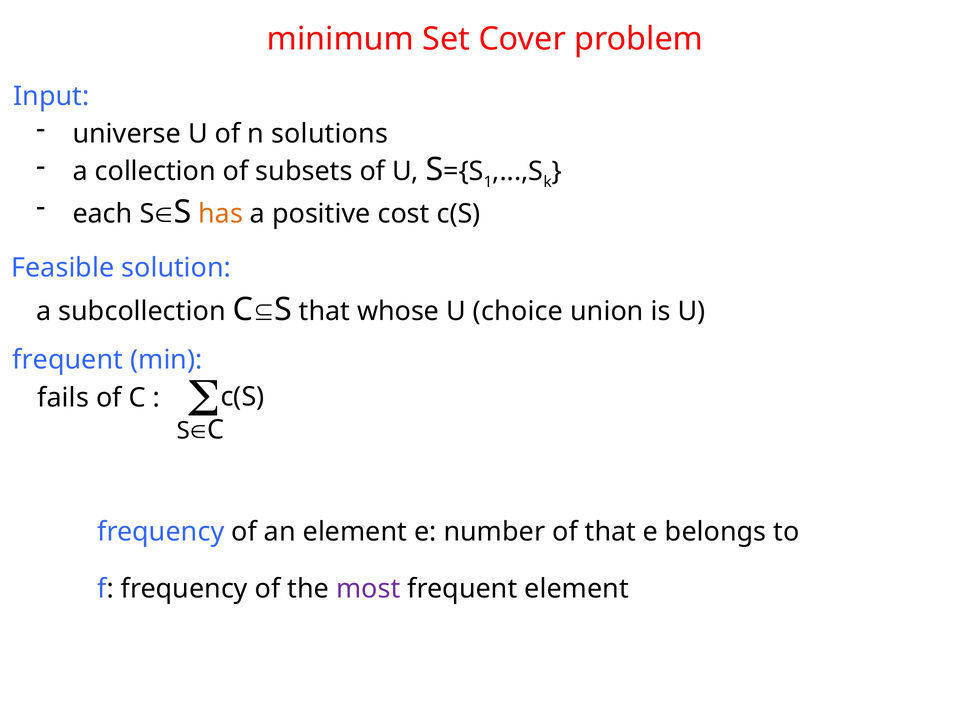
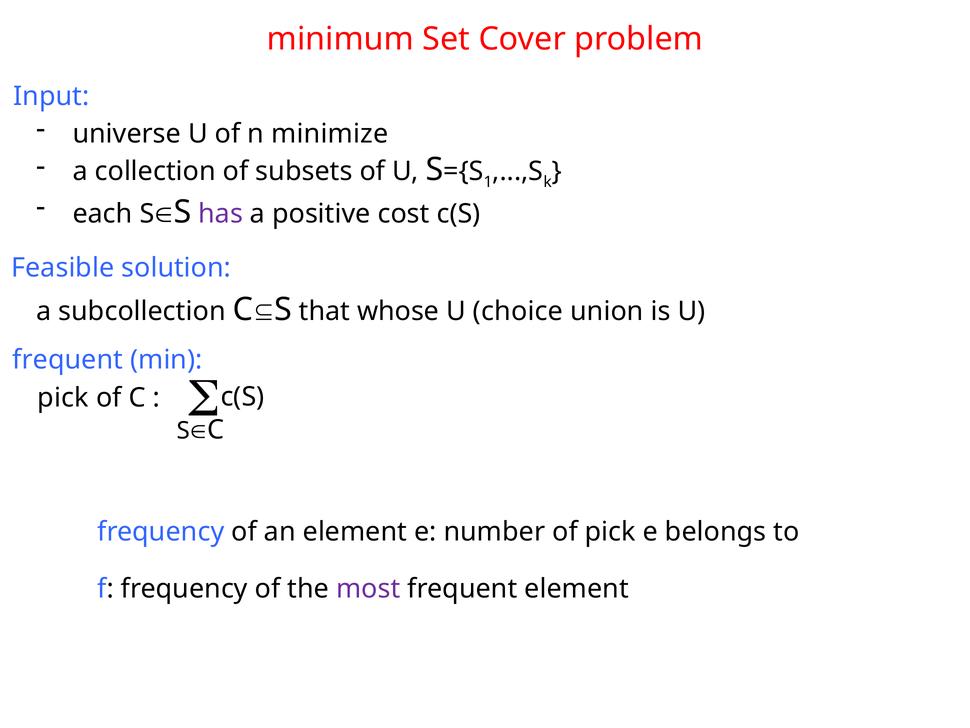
solutions: solutions -> minimize (330, 134)
has colour: orange -> purple (221, 214)
fails: fails -> pick (63, 398)
of that: that -> pick (610, 532)
